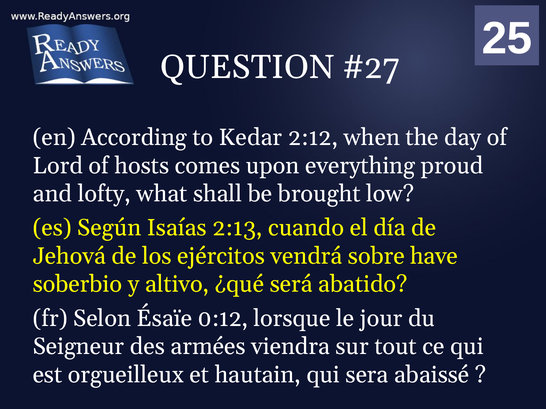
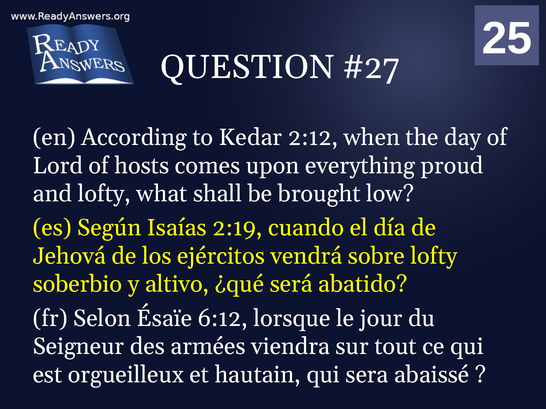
2:13: 2:13 -> 2:19 (237, 228)
sobre have: have -> lofty (434, 256)
0:12: 0:12 -> 6:12 (223, 319)
